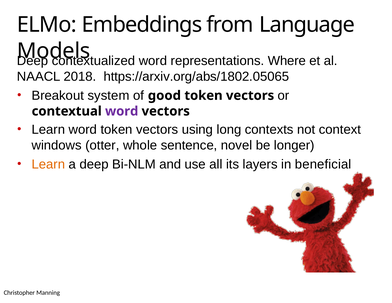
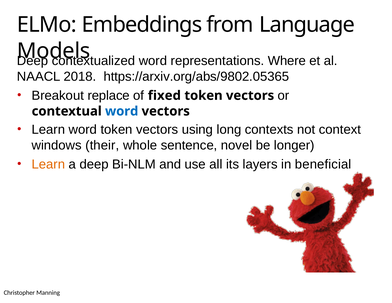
https://arxiv.org/abs/1802.05065: https://arxiv.org/abs/1802.05065 -> https://arxiv.org/abs/9802.05365 (196, 76)
system: system -> replace (109, 95)
good: good -> fixed (164, 95)
word colour: purple -> blue (122, 111)
otter: otter -> their (102, 145)
